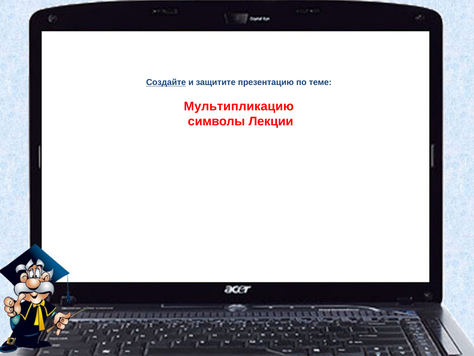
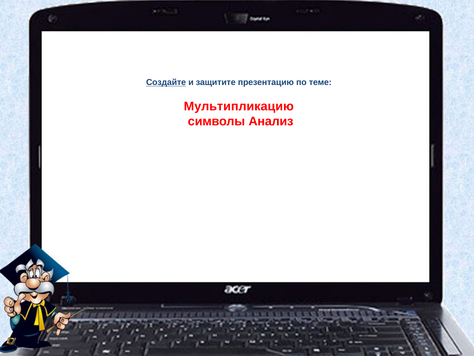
Лекции: Лекции -> Анализ (271, 121)
